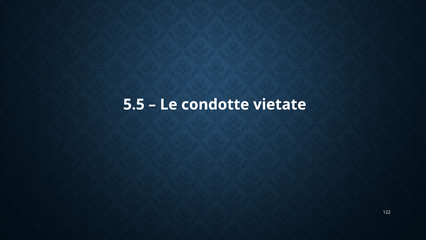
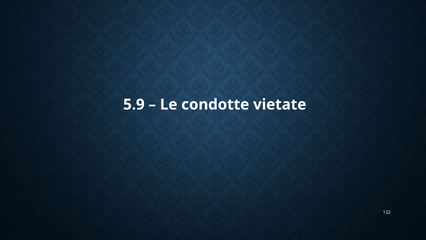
5.5: 5.5 -> 5.9 (134, 104)
